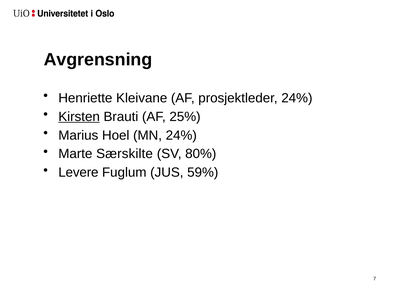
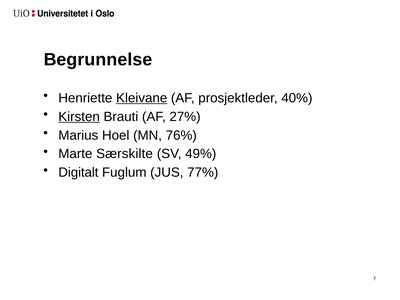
Avgrensning: Avgrensning -> Begrunnelse (98, 60)
Kleivane underline: none -> present (142, 98)
prosjektleder 24%: 24% -> 40% (297, 98)
25%: 25% -> 27% (185, 117)
MN 24%: 24% -> 76% (181, 135)
80%: 80% -> 49% (201, 154)
Levere: Levere -> Digitalt (78, 173)
59%: 59% -> 77% (203, 173)
